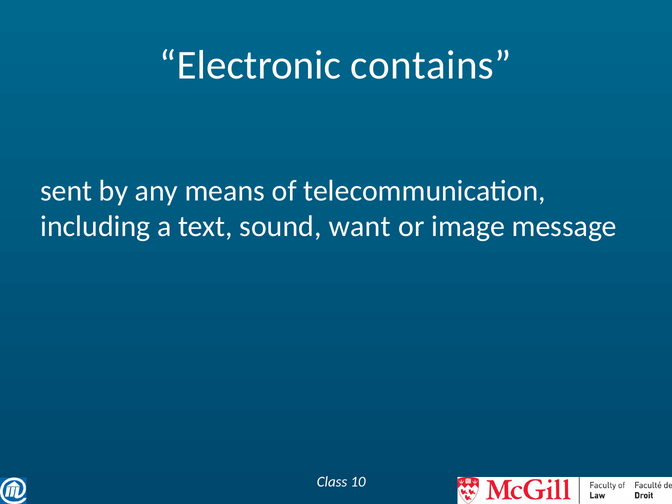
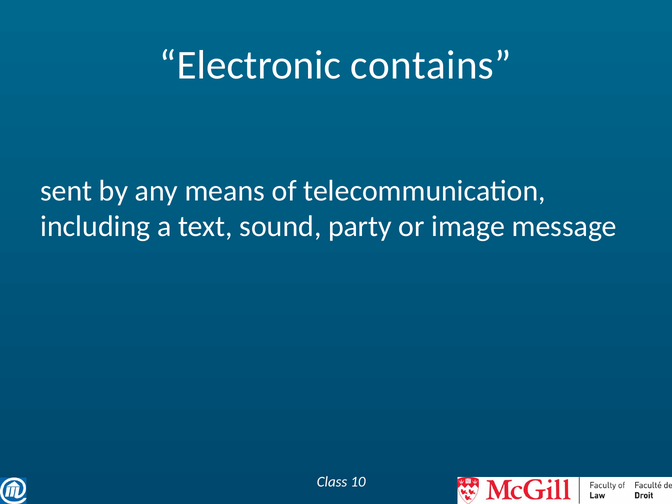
want: want -> party (360, 227)
